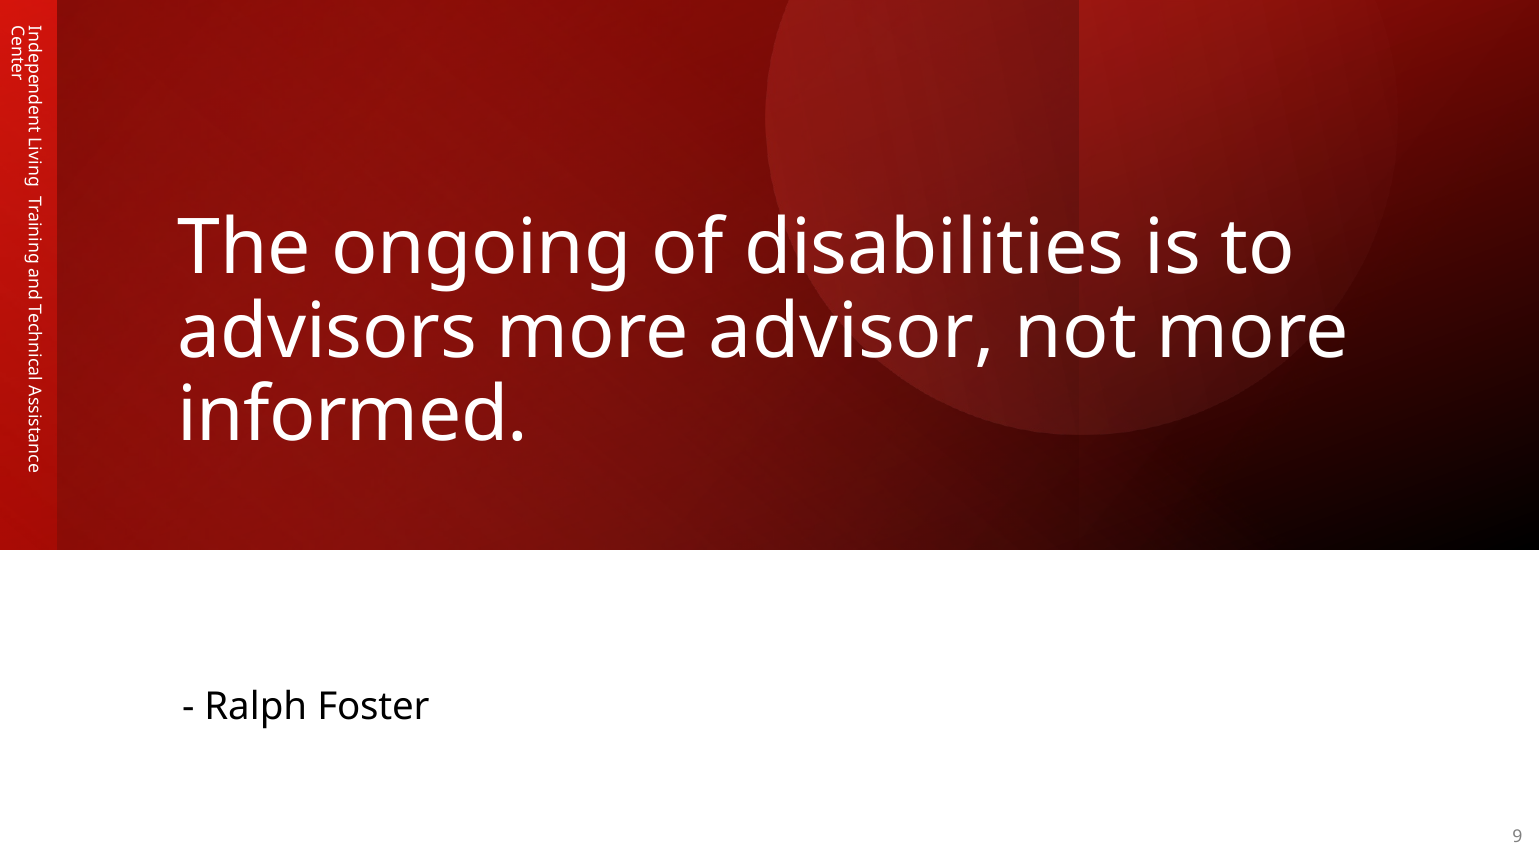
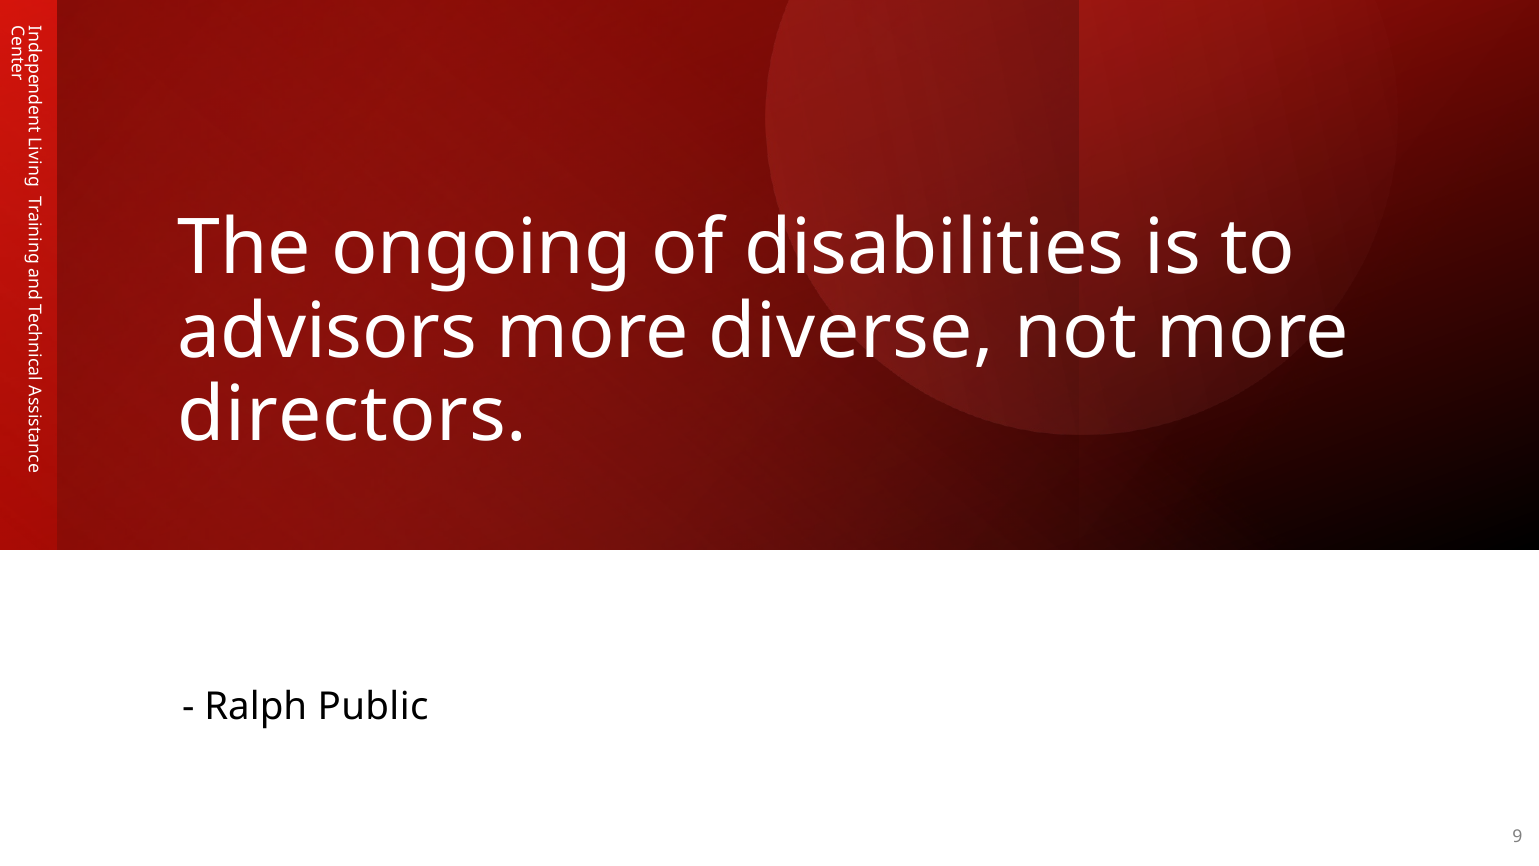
advisor: advisor -> diverse (852, 332)
informed: informed -> directors (352, 415)
Foster: Foster -> Public (373, 707)
